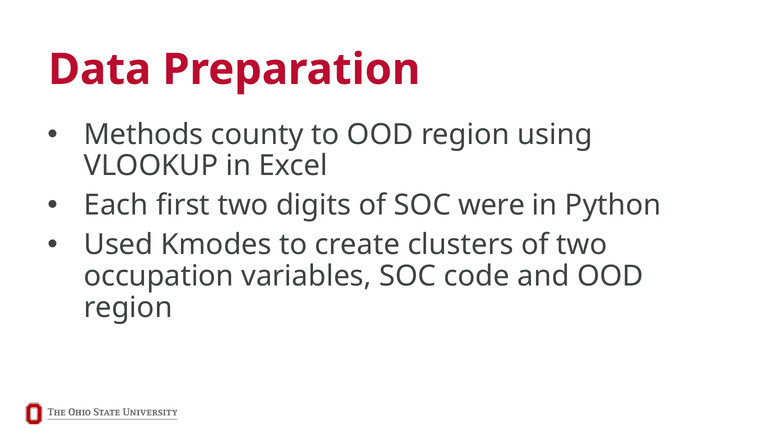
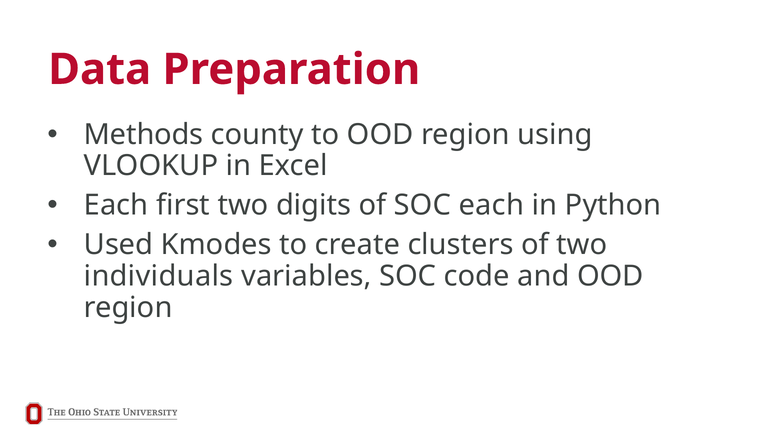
SOC were: were -> each (491, 206)
occupation: occupation -> individuals (159, 277)
